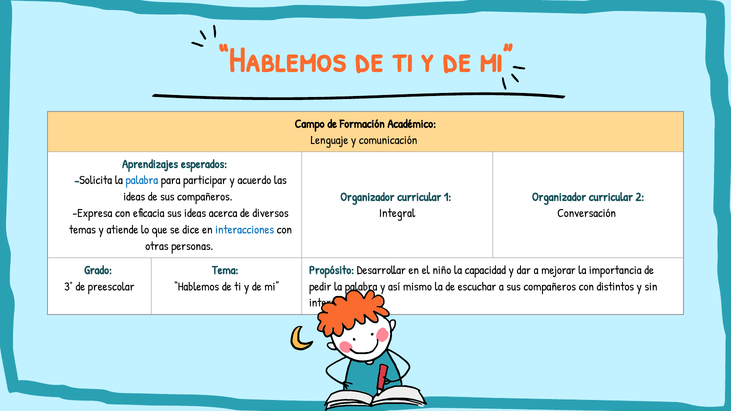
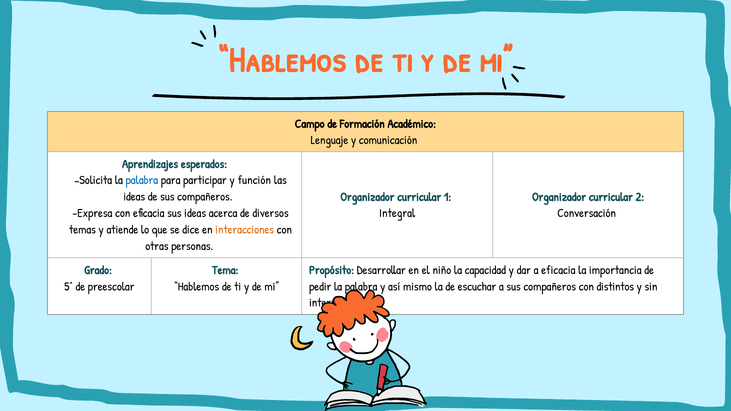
acuerdo: acuerdo -> función (254, 181)
interacciones colour: blue -> orange (245, 230)
a mejorar: mejorar -> eficacia (558, 270)
3°: 3° -> 5° (68, 287)
